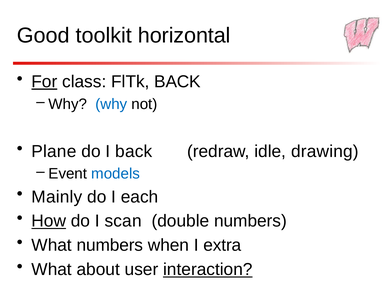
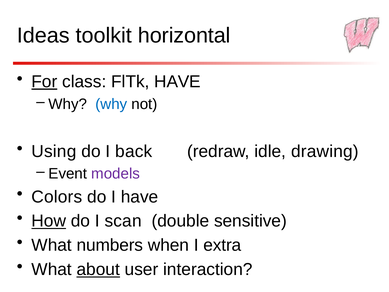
Good: Good -> Ideas (43, 36)
FlTk BACK: BACK -> HAVE (177, 82)
Plane: Plane -> Using (54, 151)
models colour: blue -> purple (116, 174)
Mainly: Mainly -> Colors (57, 197)
I each: each -> have (140, 197)
double numbers: numbers -> sensitive (250, 221)
about underline: none -> present (98, 269)
interaction underline: present -> none (208, 269)
